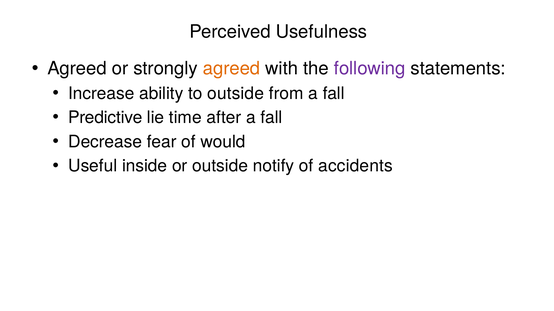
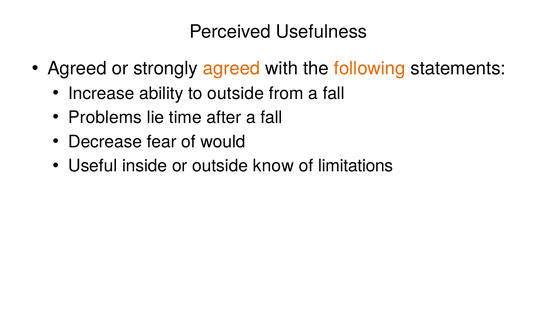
following colour: purple -> orange (370, 69)
Predictive: Predictive -> Problems (105, 118)
notify: notify -> know (273, 166)
accidents: accidents -> limitations (356, 166)
